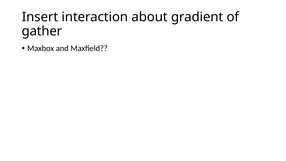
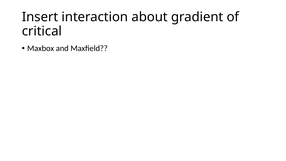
gather: gather -> critical (42, 31)
